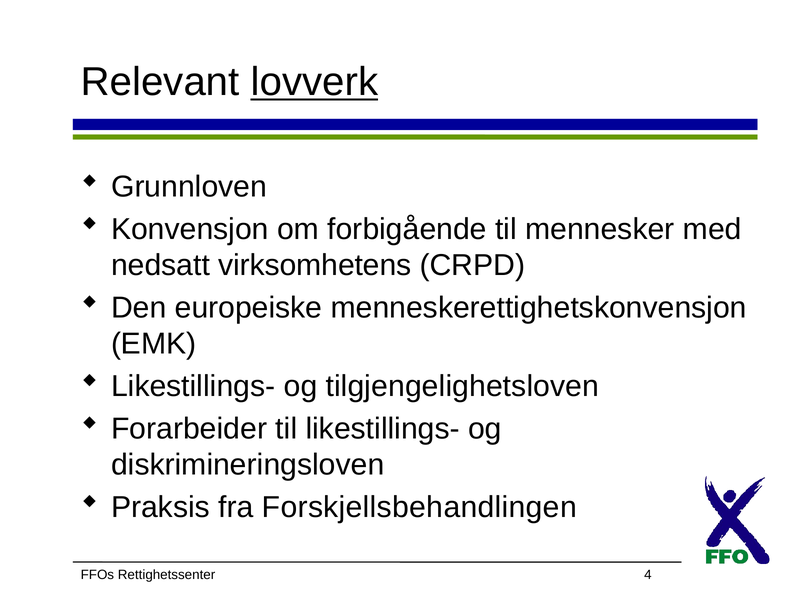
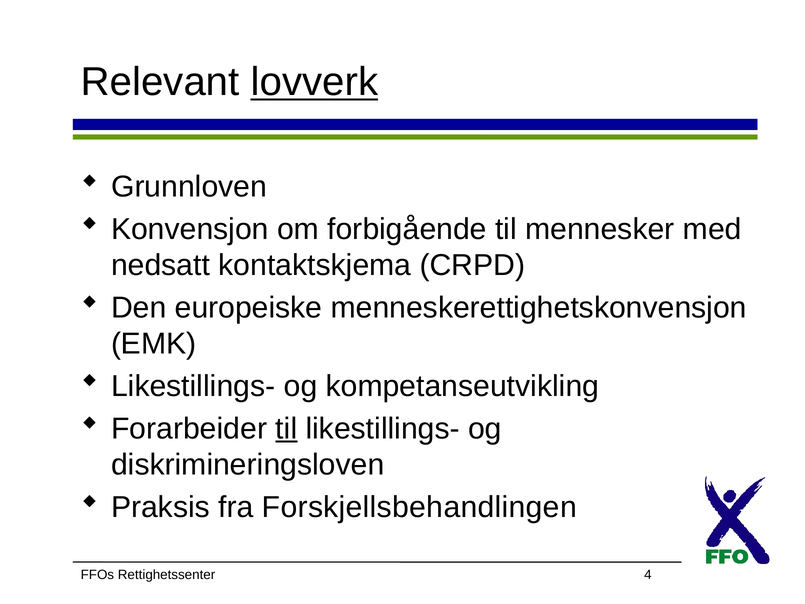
virksomhetens: virksomhetens -> kontaktskjema (315, 265)
tilgjengelighetsloven: tilgjengelighetsloven -> kompetanseutvikling (462, 386)
til underline: none -> present (286, 428)
